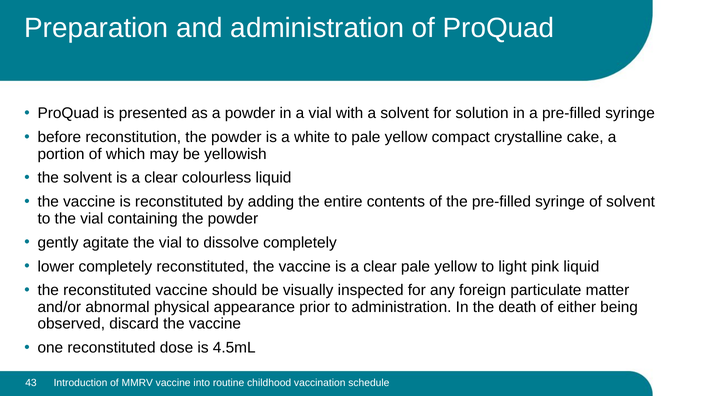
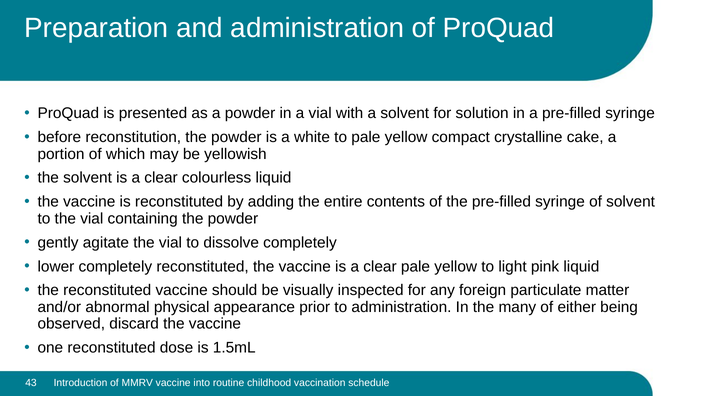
death: death -> many (517, 307)
4.5mL: 4.5mL -> 1.5mL (234, 348)
